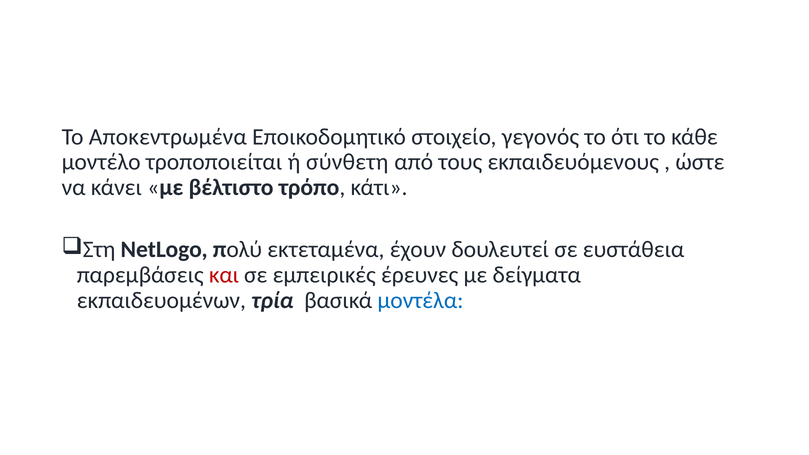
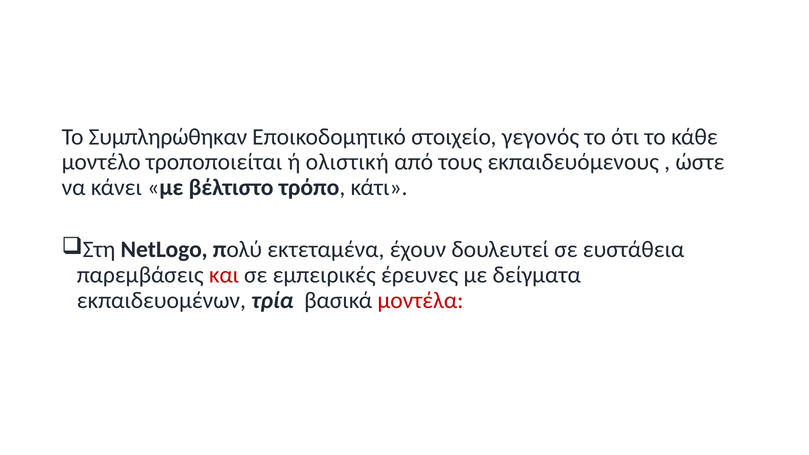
Αποκεντρωμένα: Αποκεντρωμένα -> Συμπληρώθηκαν (168, 137)
σύνθετη: σύνθετη -> ολιστική (347, 162)
μοντέλα colour: blue -> red (420, 301)
